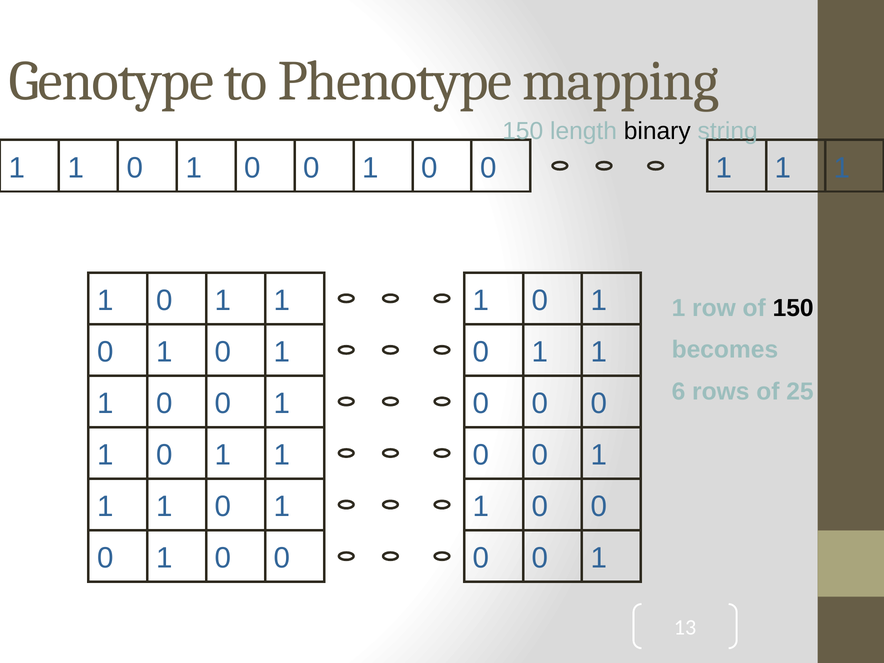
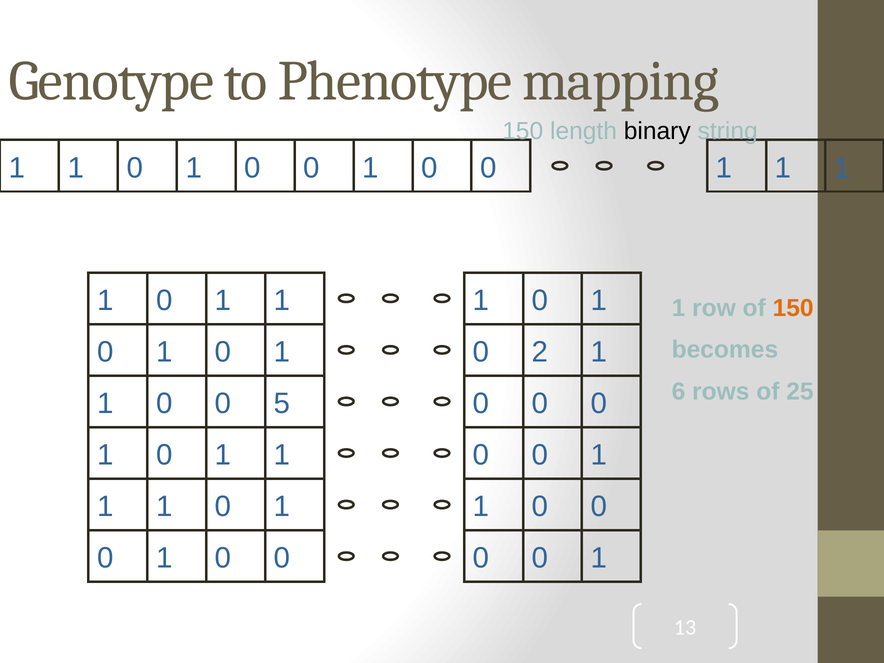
150 colour: black -> orange (793, 308)
1: 1 -> 2 (540, 352)
1: 1 -> 5 (282, 404)
